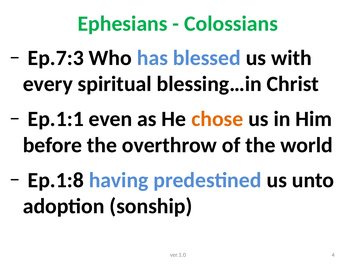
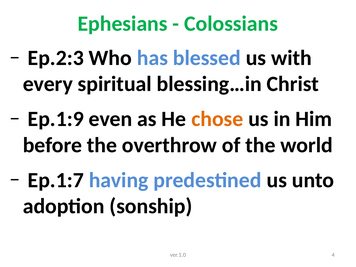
Ep.7:3: Ep.7:3 -> Ep.2:3 (56, 58)
Ep.1:1: Ep.1:1 -> Ep.1:9 (56, 119)
Ep.1:8: Ep.1:8 -> Ep.1:7 (56, 180)
